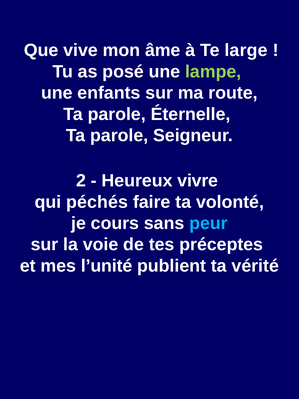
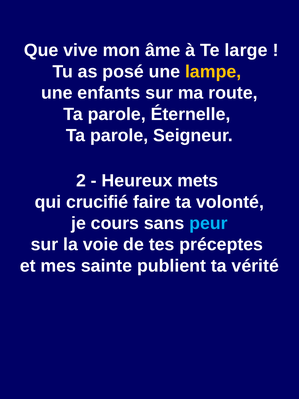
lampe colour: light green -> yellow (213, 72)
vivre: vivre -> mets (198, 181)
péchés: péchés -> crucifié (97, 202)
lʼunité: lʼunité -> sainte (107, 266)
